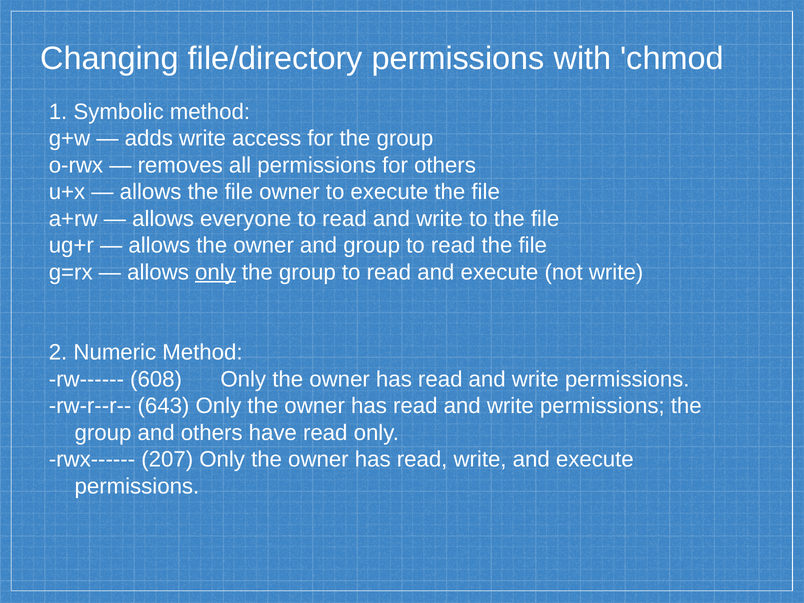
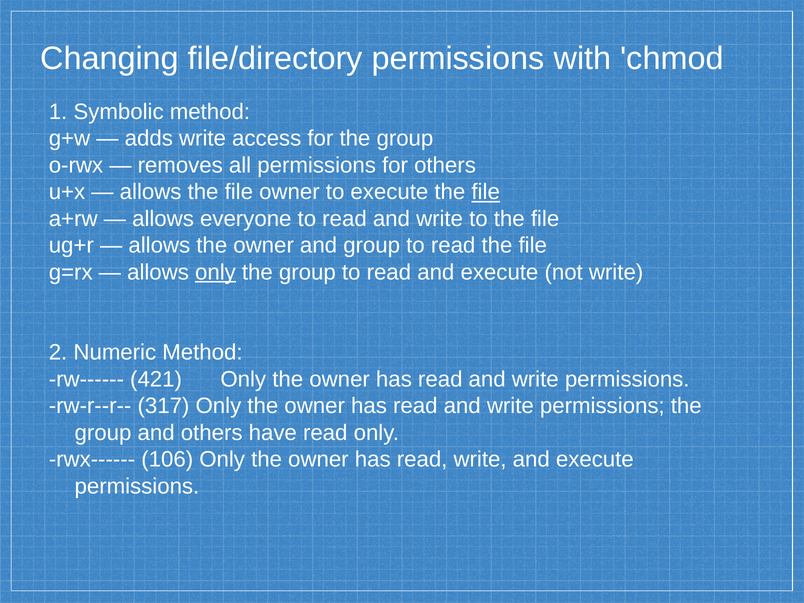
file underline: none -> present (486, 192)
608: 608 -> 421 (156, 379)
643: 643 -> 317 (163, 406)
207: 207 -> 106 (167, 459)
